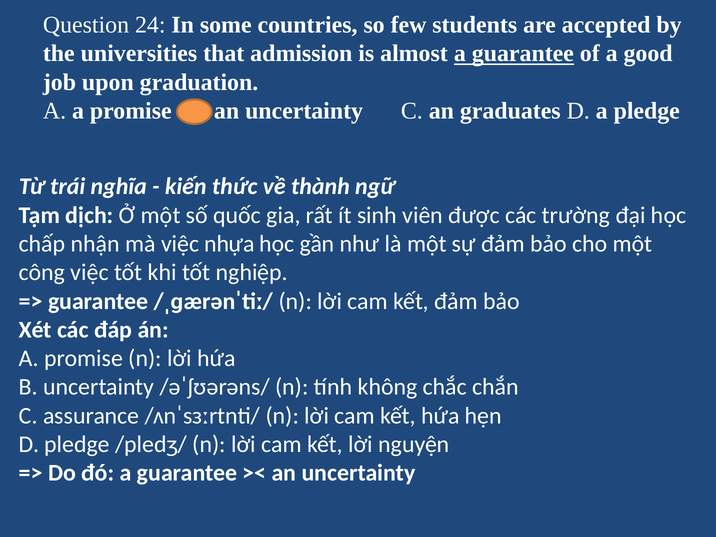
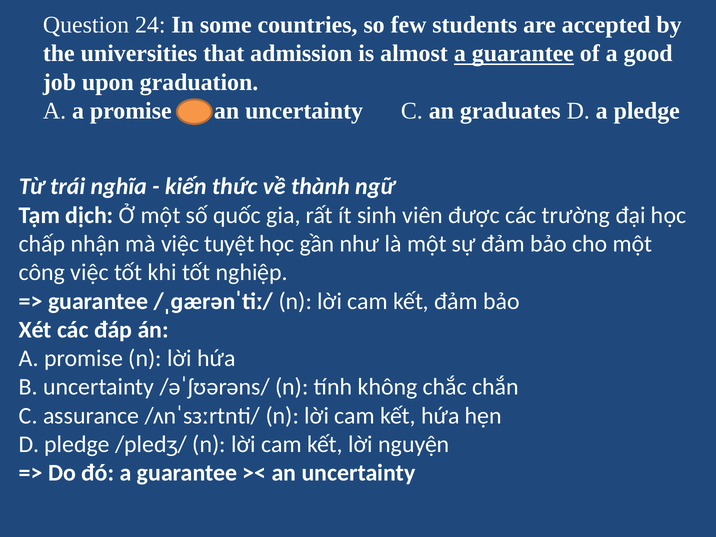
nhựa: nhựa -> tuyệt (229, 244)
